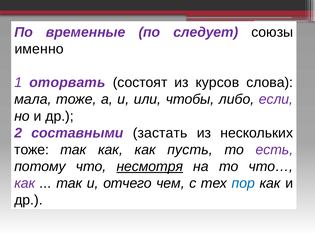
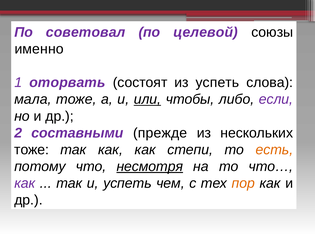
временные: временные -> советовал (86, 32)
следует: следует -> целевой (206, 32)
из курсов: курсов -> успеть (217, 83)
или underline: none -> present (147, 99)
застать: застать -> прежде (160, 133)
пусть: пусть -> степи (190, 150)
есть colour: purple -> orange (274, 150)
и отчего: отчего -> успеть (127, 183)
пор colour: blue -> orange (243, 183)
